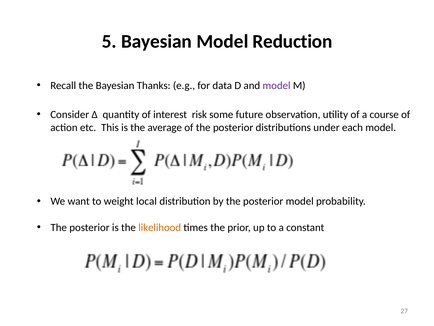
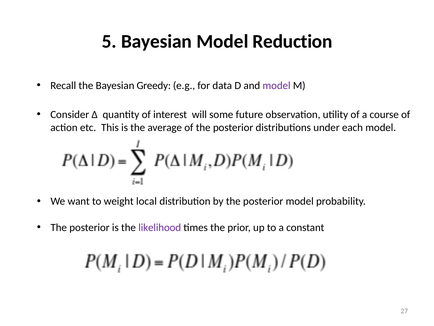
Thanks: Thanks -> Greedy (154, 85)
risk: risk -> will (199, 114)
likelihood colour: orange -> purple (160, 227)
